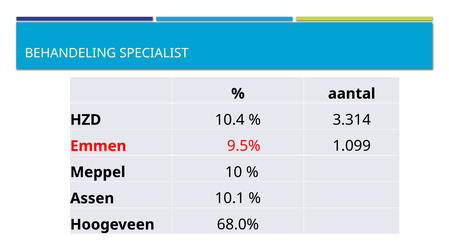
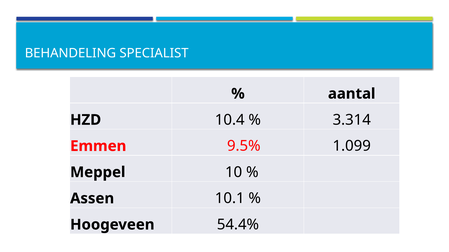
68.0%: 68.0% -> 54.4% (238, 225)
